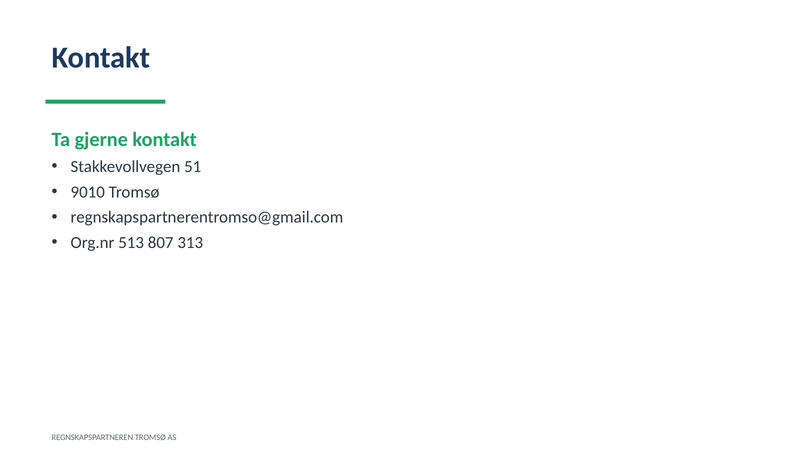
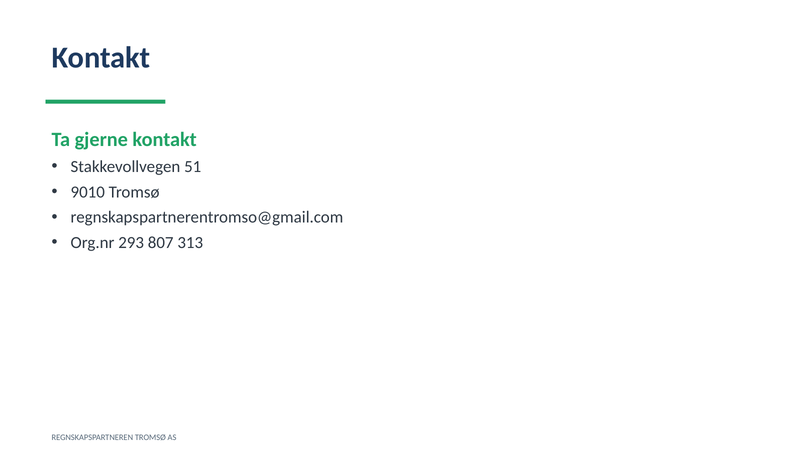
513: 513 -> 293 (131, 243)
